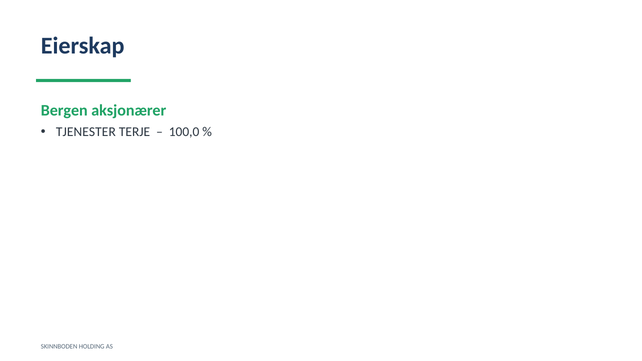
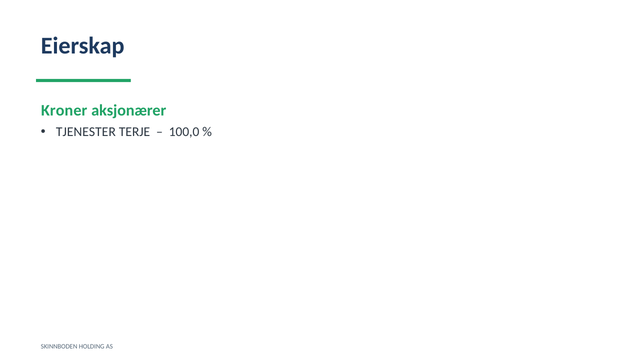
Bergen: Bergen -> Kroner (64, 111)
